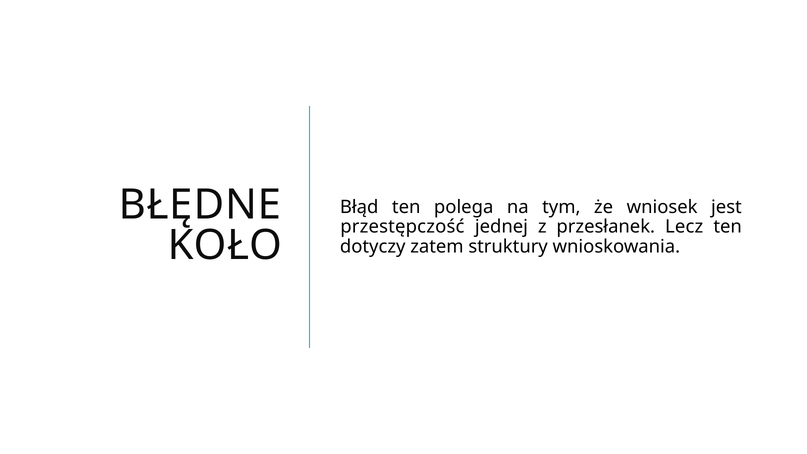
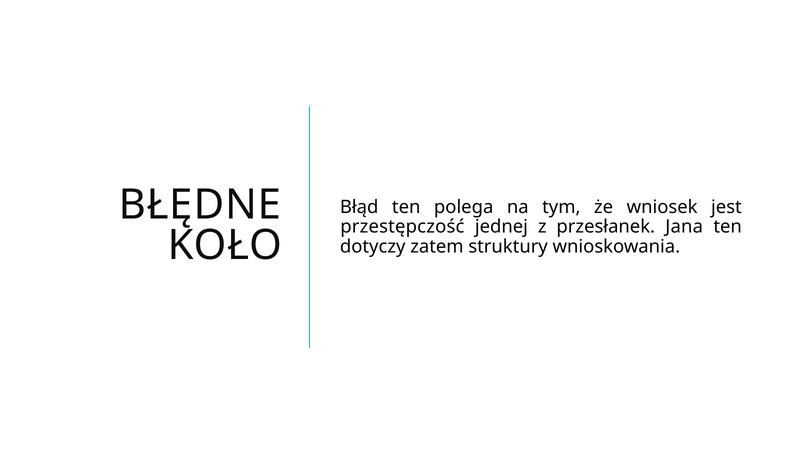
Lecz: Lecz -> Jana (684, 227)
